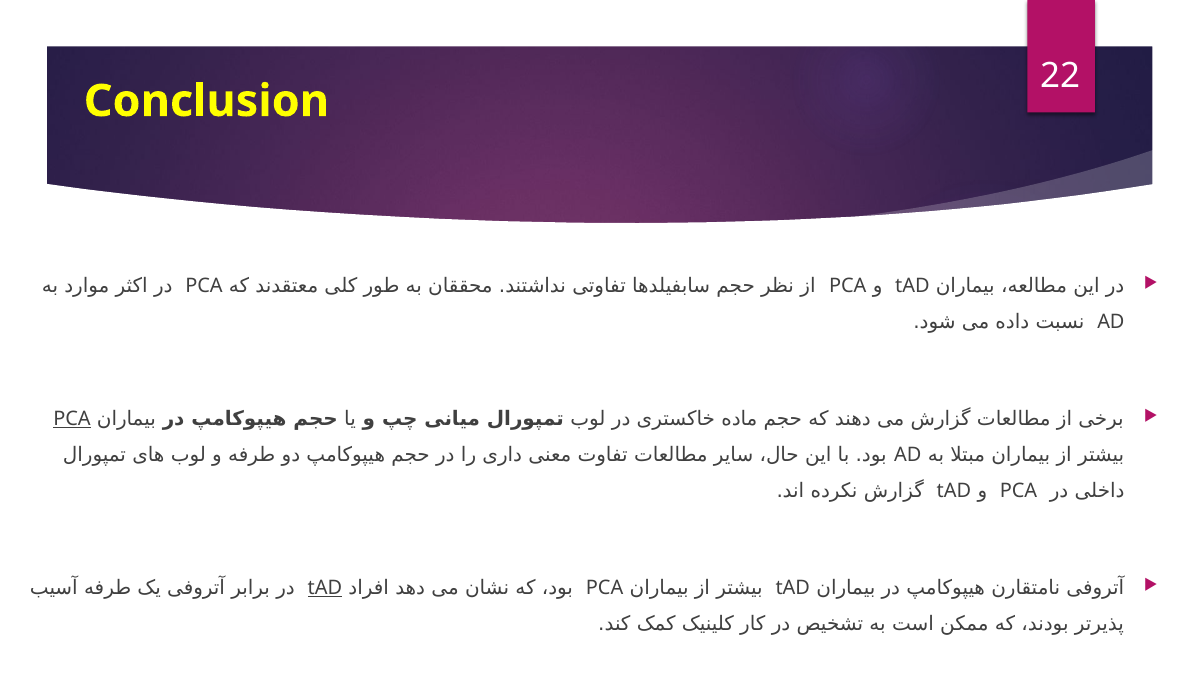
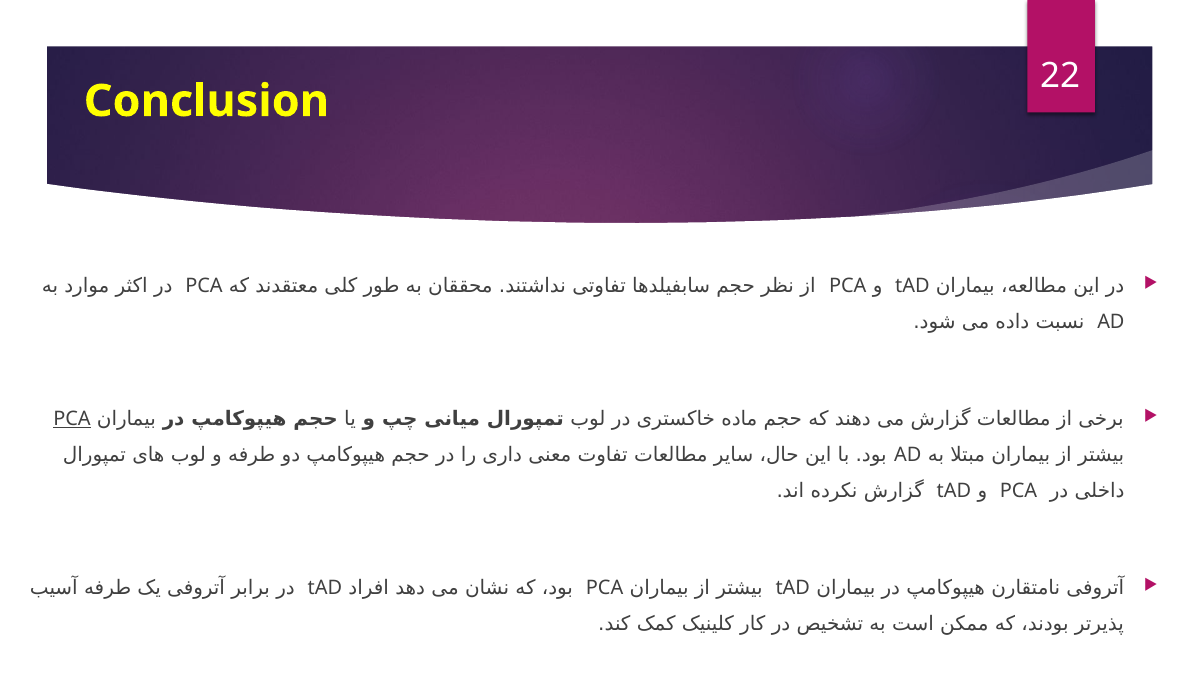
tAD underline: present -> none (325, 588)
